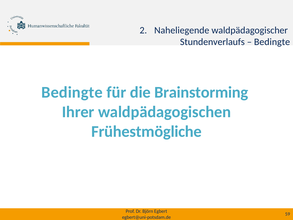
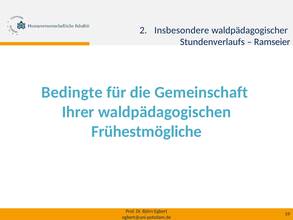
Naheliegende: Naheliegende -> Insbesondere (182, 30)
Bedingte: Bedingte -> Ramseier (272, 42)
Brainstorming: Brainstorming -> Gemeinschaft (201, 92)
